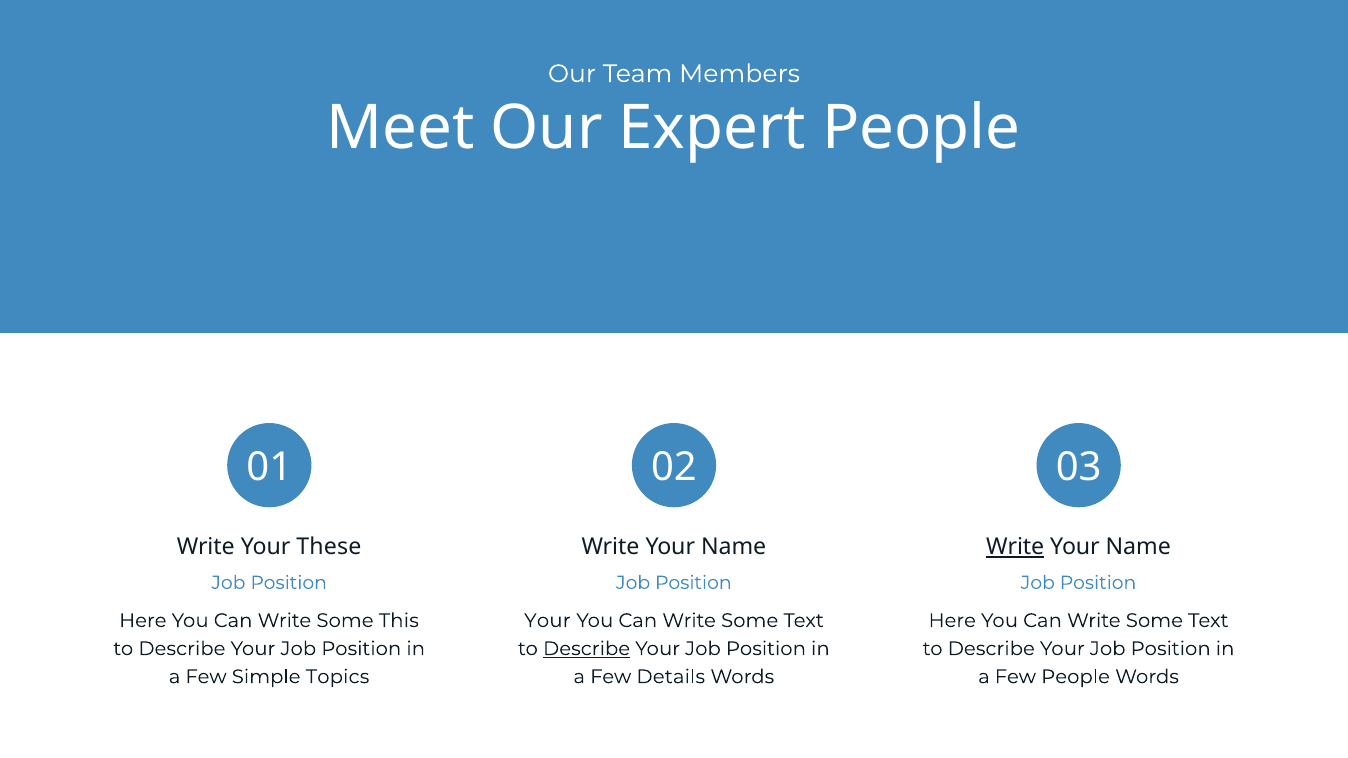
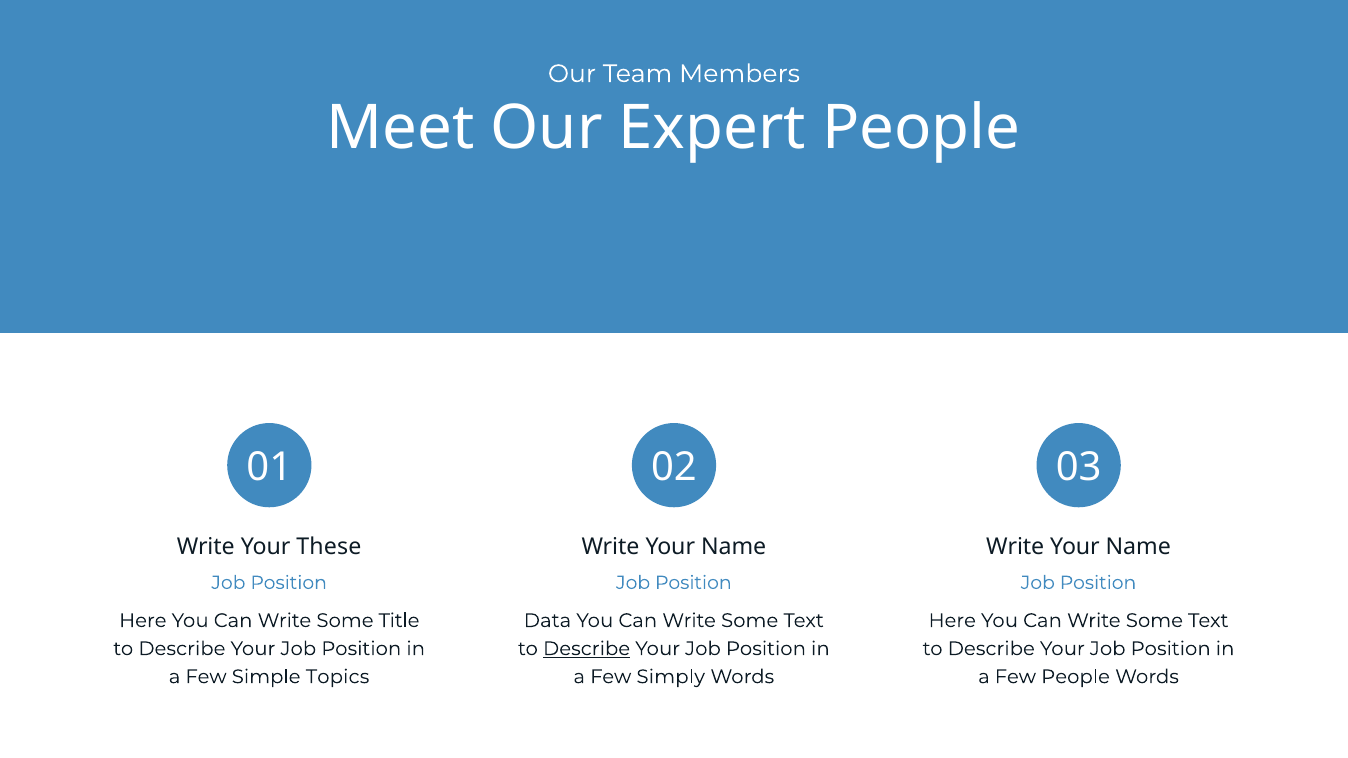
Write underline: present -> none (1015, 547)
This: This -> Title (399, 621)
Your: Your -> Data (548, 621)
Details: Details -> Simply (671, 677)
